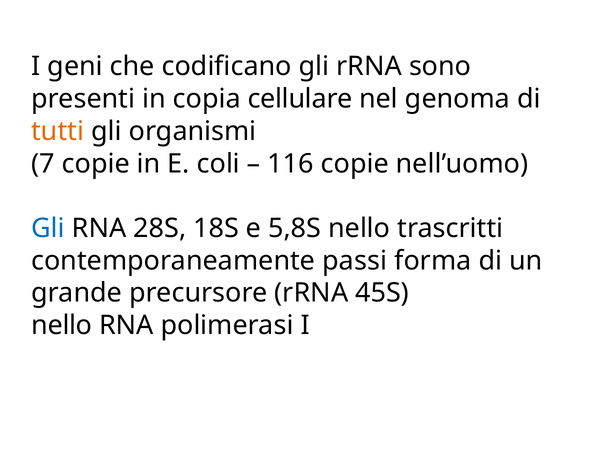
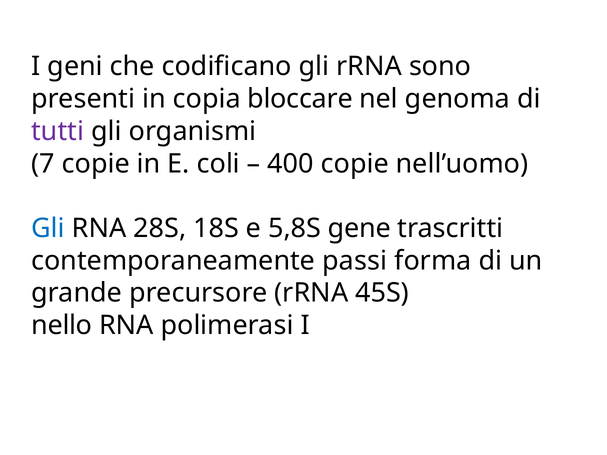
cellulare: cellulare -> bloccare (300, 99)
tutti colour: orange -> purple (58, 131)
116: 116 -> 400 (291, 164)
5,8S nello: nello -> gene (359, 228)
